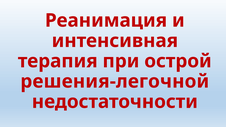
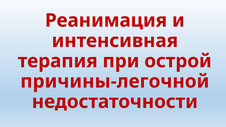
решения-легочной: решения-легочной -> причины-легочной (115, 81)
